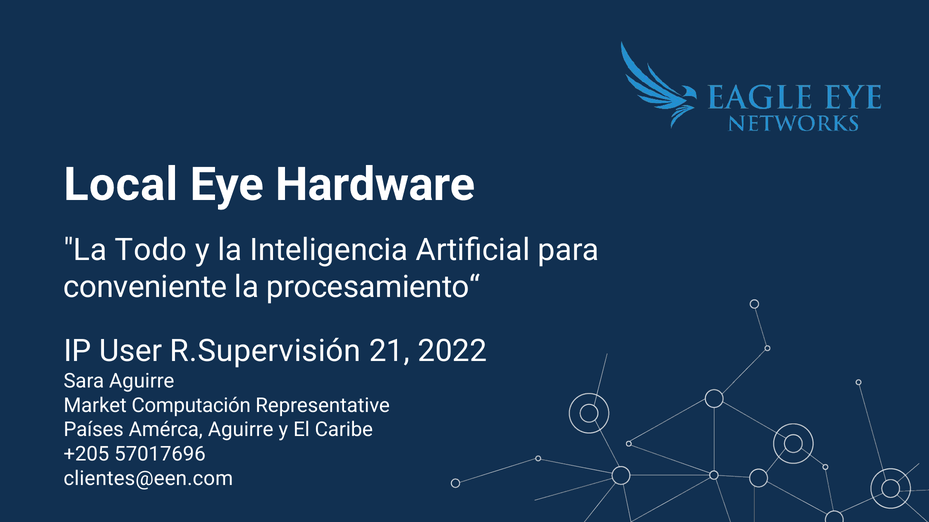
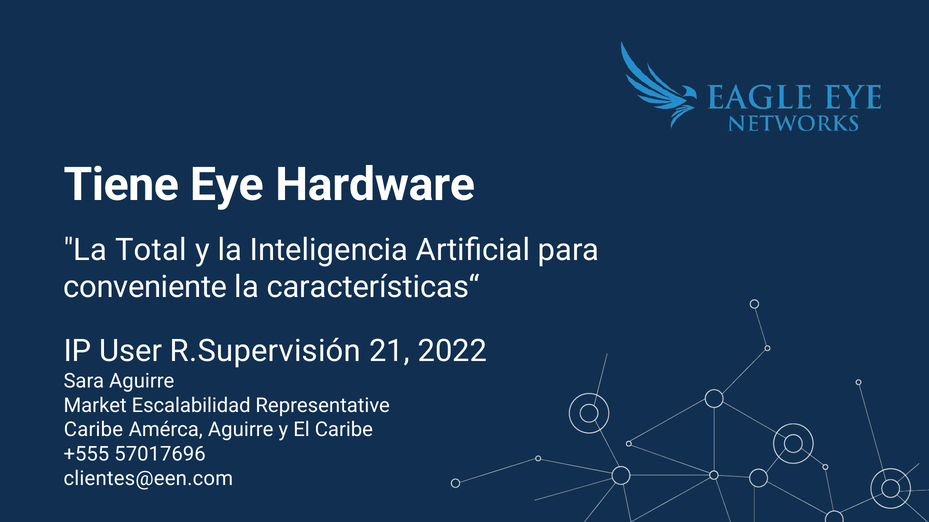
Local: Local -> Tiene (121, 185)
Todo: Todo -> Total (151, 250)
procesamiento“: procesamiento“ -> características“ (373, 288)
Computación: Computación -> Escalabilidad (191, 406)
Países: Países -> Caribe (93, 430)
+205: +205 -> +555 (86, 455)
